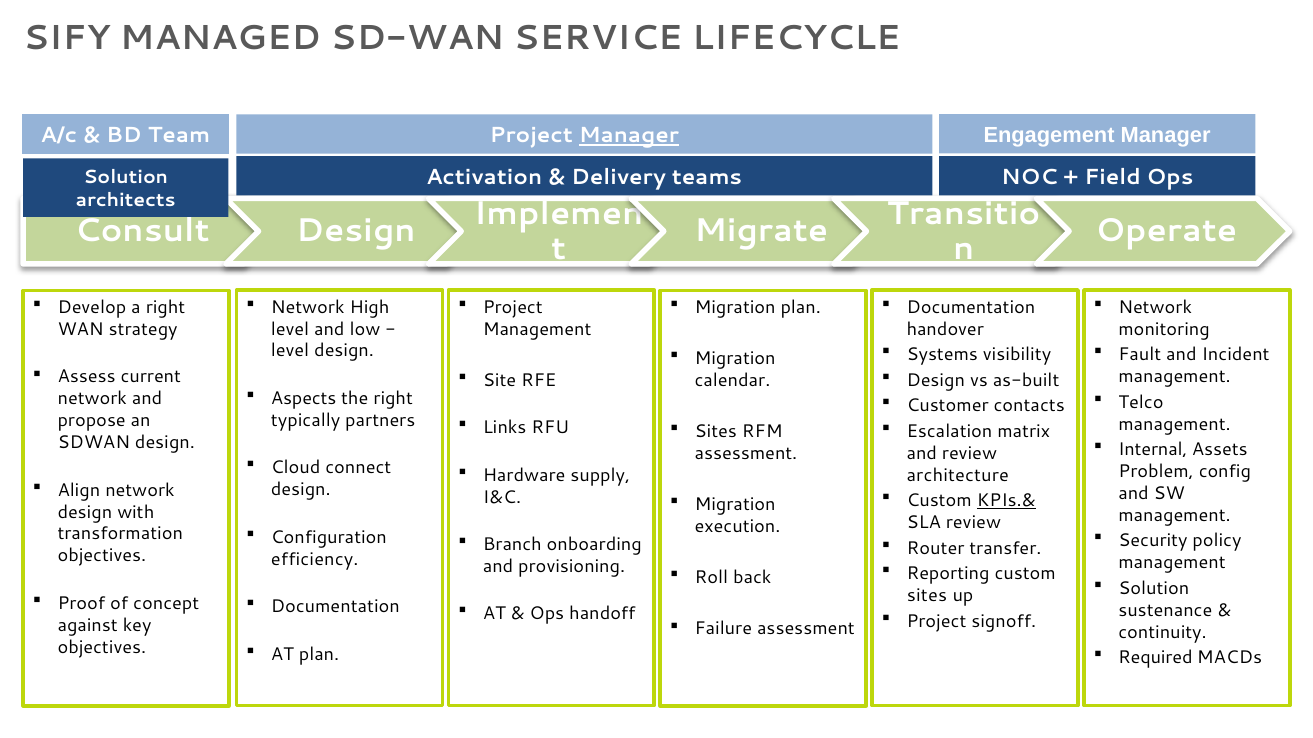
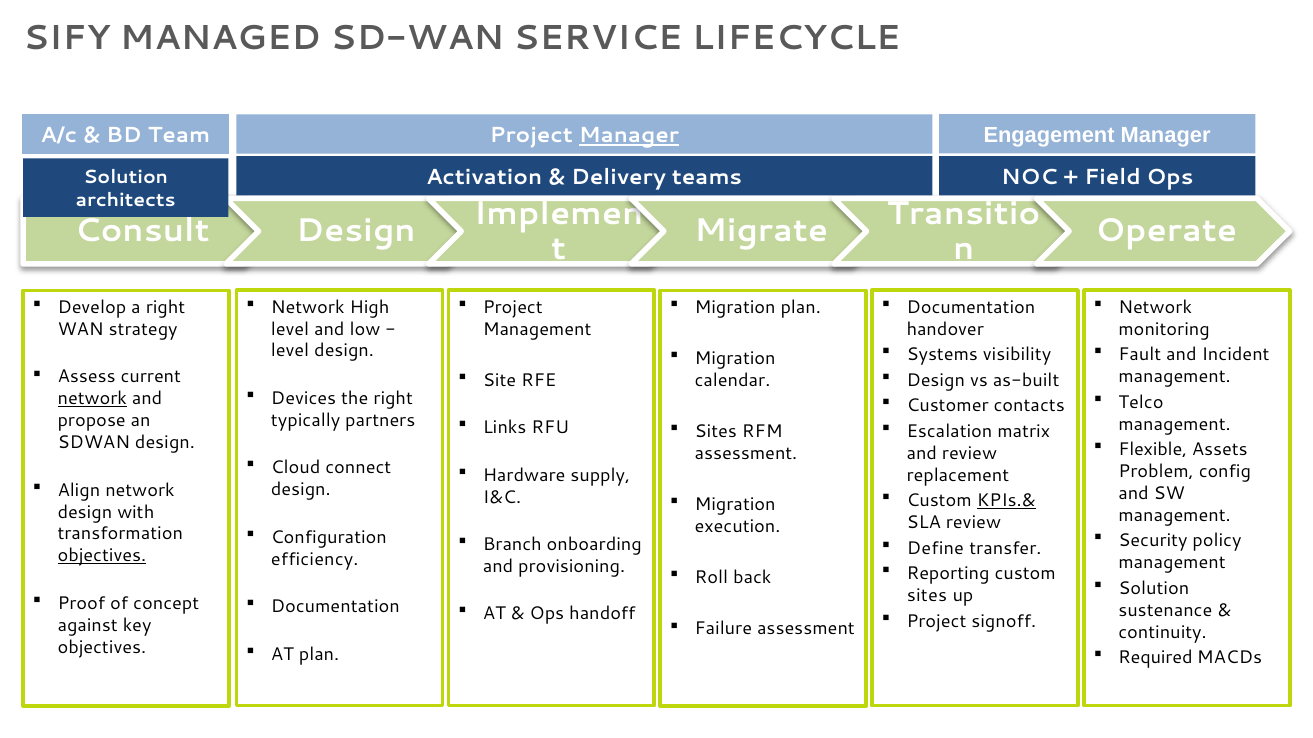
Aspects: Aspects -> Devices (304, 399)
network underline: none -> present (92, 399)
Internal: Internal -> Flexible (1153, 450)
architecture: architecture -> replacement (958, 475)
Router: Router -> Define (935, 549)
objectives underline: none -> present (102, 556)
